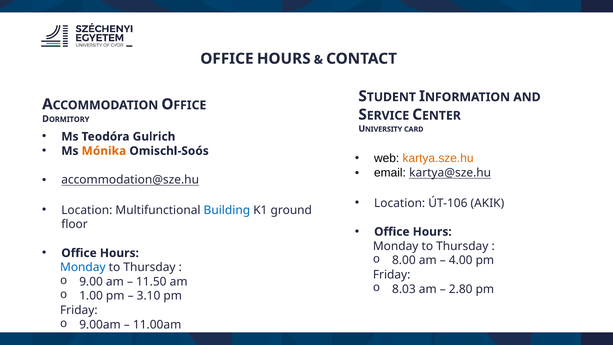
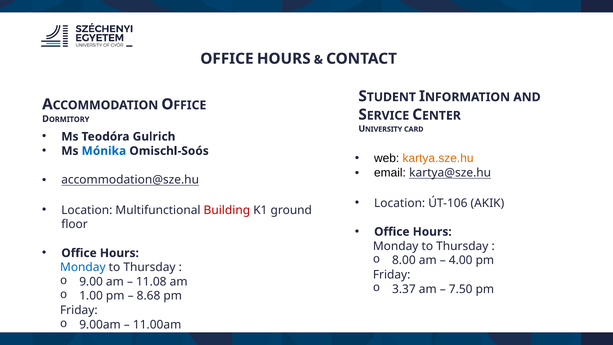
Mónika colour: orange -> blue (104, 151)
Building colour: blue -> red (227, 210)
11.50: 11.50 -> 11.08 (151, 282)
8.03: 8.03 -> 3.37 (404, 289)
2.80: 2.80 -> 7.50 (461, 289)
3.10: 3.10 -> 8.68 (149, 296)
